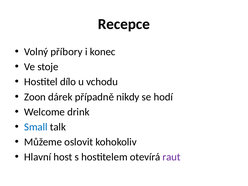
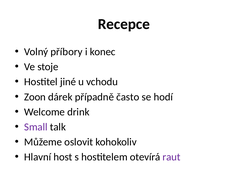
dílo: dílo -> jiné (68, 82)
nikdy: nikdy -> často (128, 97)
Small colour: blue -> purple (36, 127)
